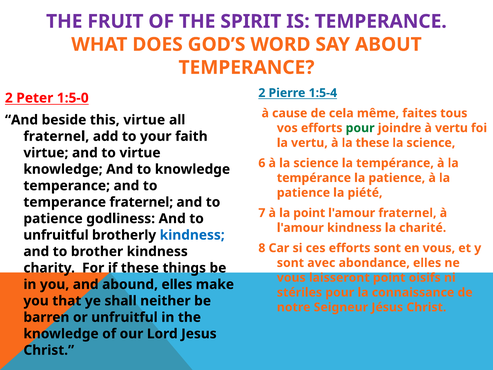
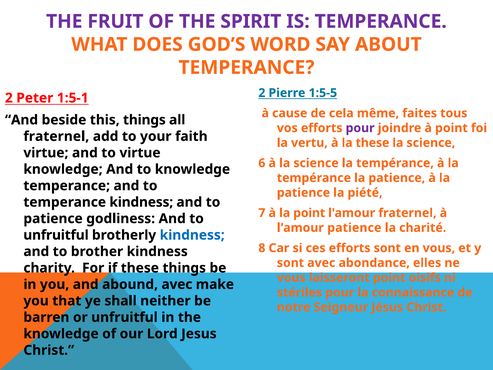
1:5-4: 1:5-4 -> 1:5-5 (323, 93)
1:5-0: 1:5-0 -> 1:5-1 (73, 98)
this virtue: virtue -> things (144, 120)
pour colour: green -> purple (360, 128)
à vertu: vertu -> point (451, 128)
temperance fraternel: fraternel -> kindness (141, 202)
l'amour kindness: kindness -> patience (354, 228)
abound elles: elles -> avec (177, 284)
